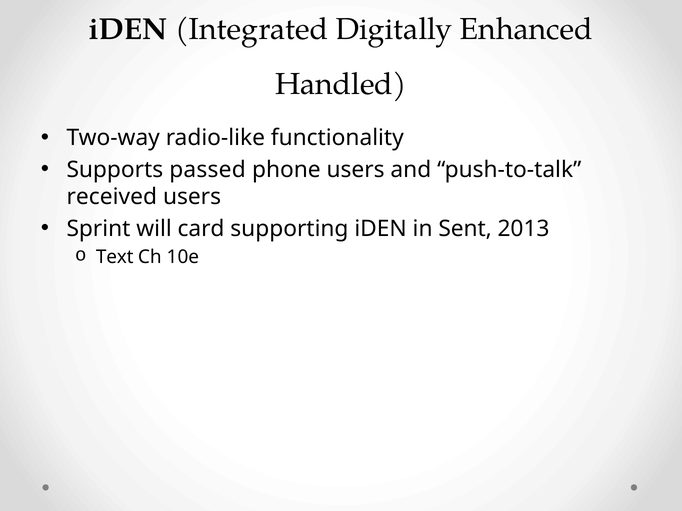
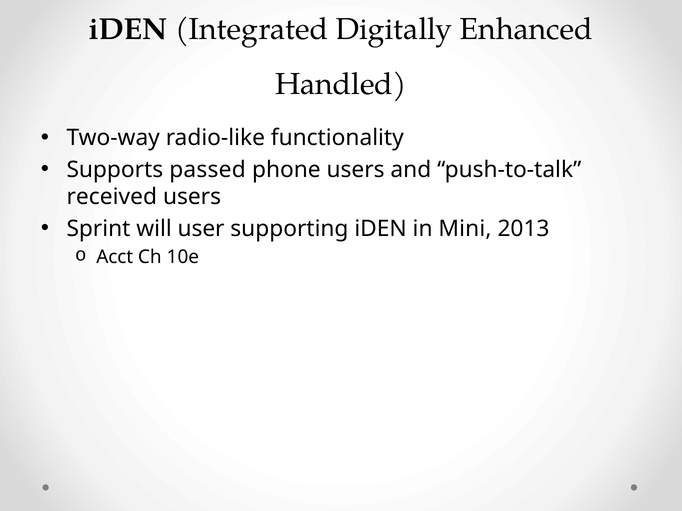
card: card -> user (201, 229)
Sent: Sent -> Mini (465, 229)
Text: Text -> Acct (115, 257)
